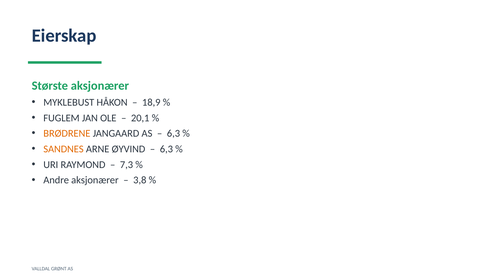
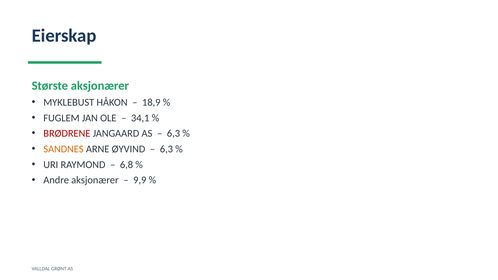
20,1: 20,1 -> 34,1 (140, 118)
BRØDRENE colour: orange -> red (67, 134)
7,3: 7,3 -> 6,8 (127, 165)
3,8: 3,8 -> 9,9 (140, 180)
